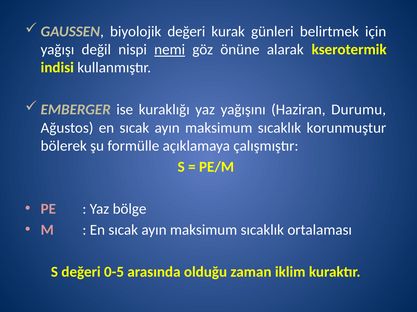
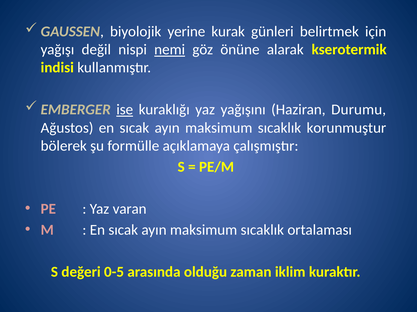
biyolojik değeri: değeri -> yerine (186, 32)
ise underline: none -> present (125, 110)
bölge: bölge -> varan (130, 209)
